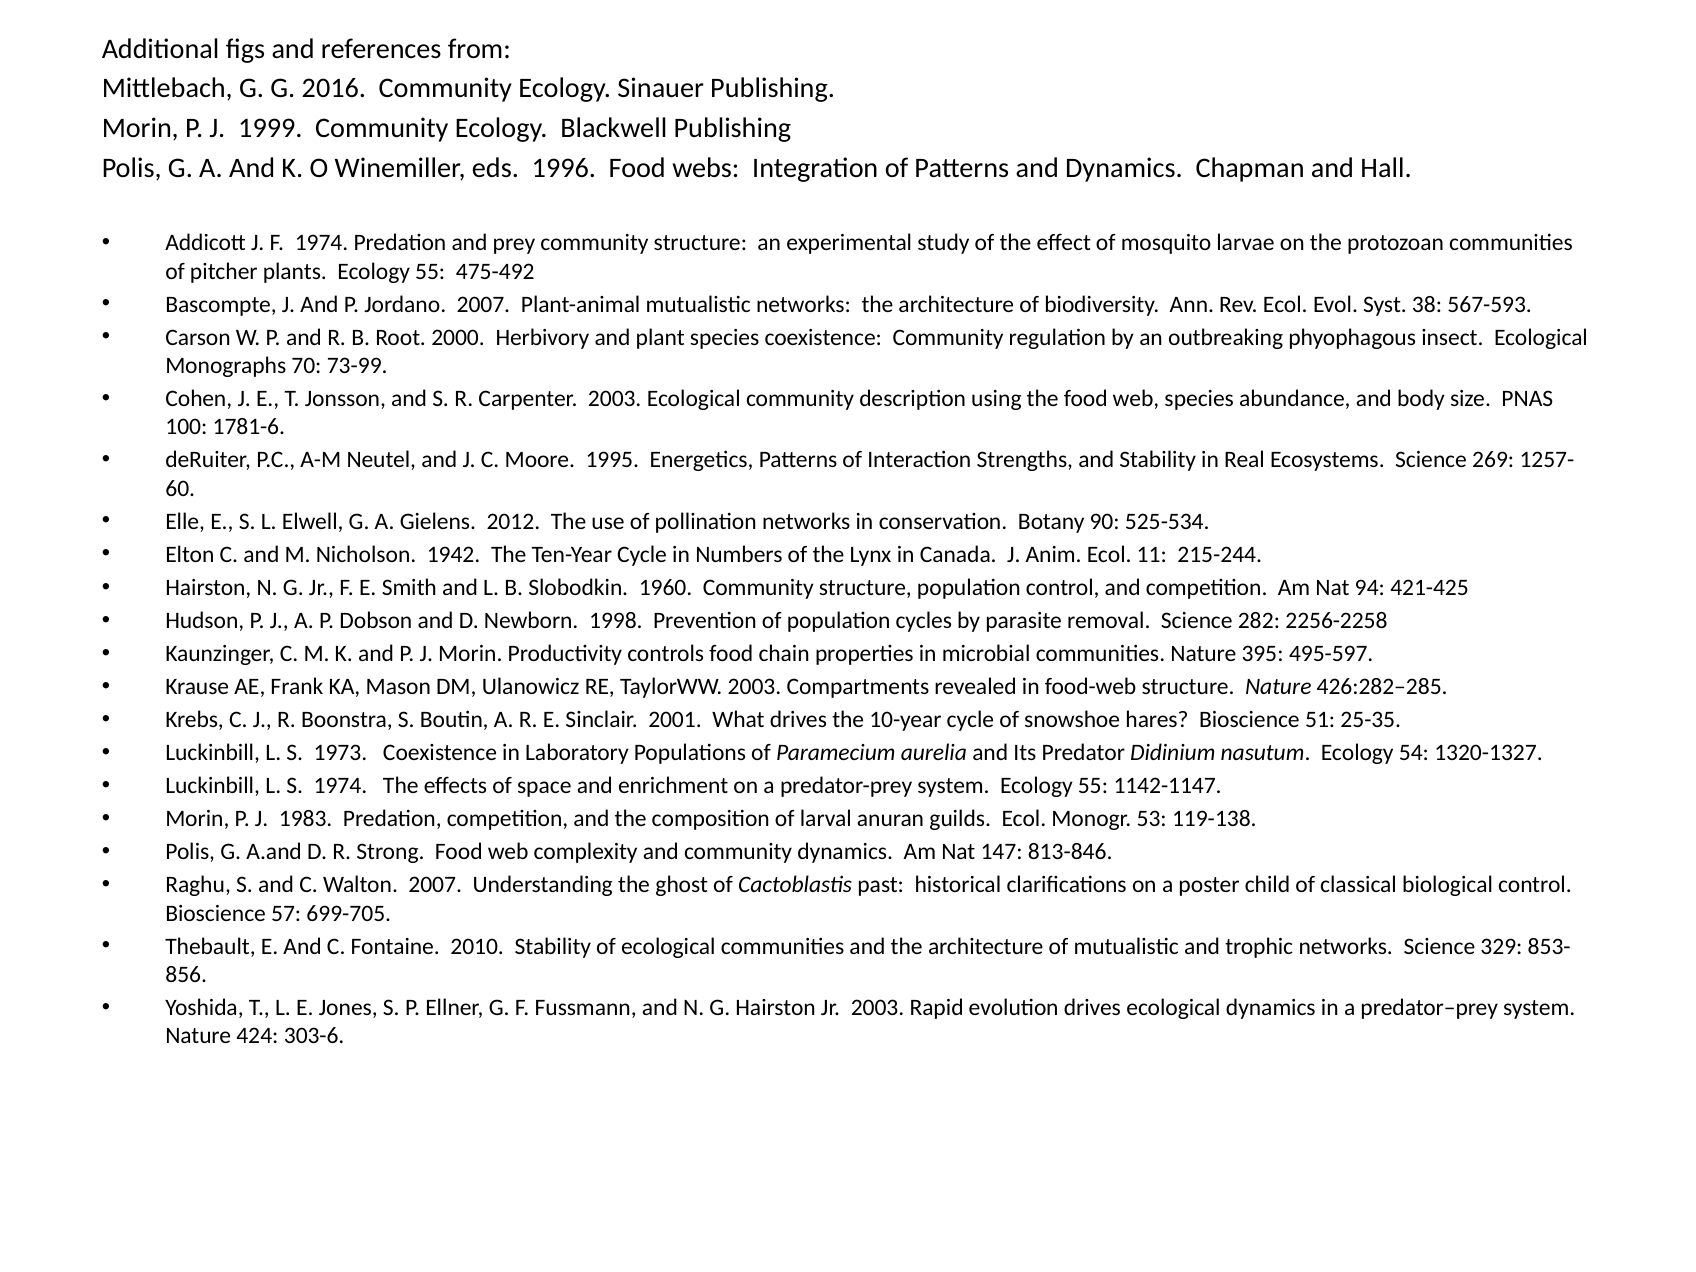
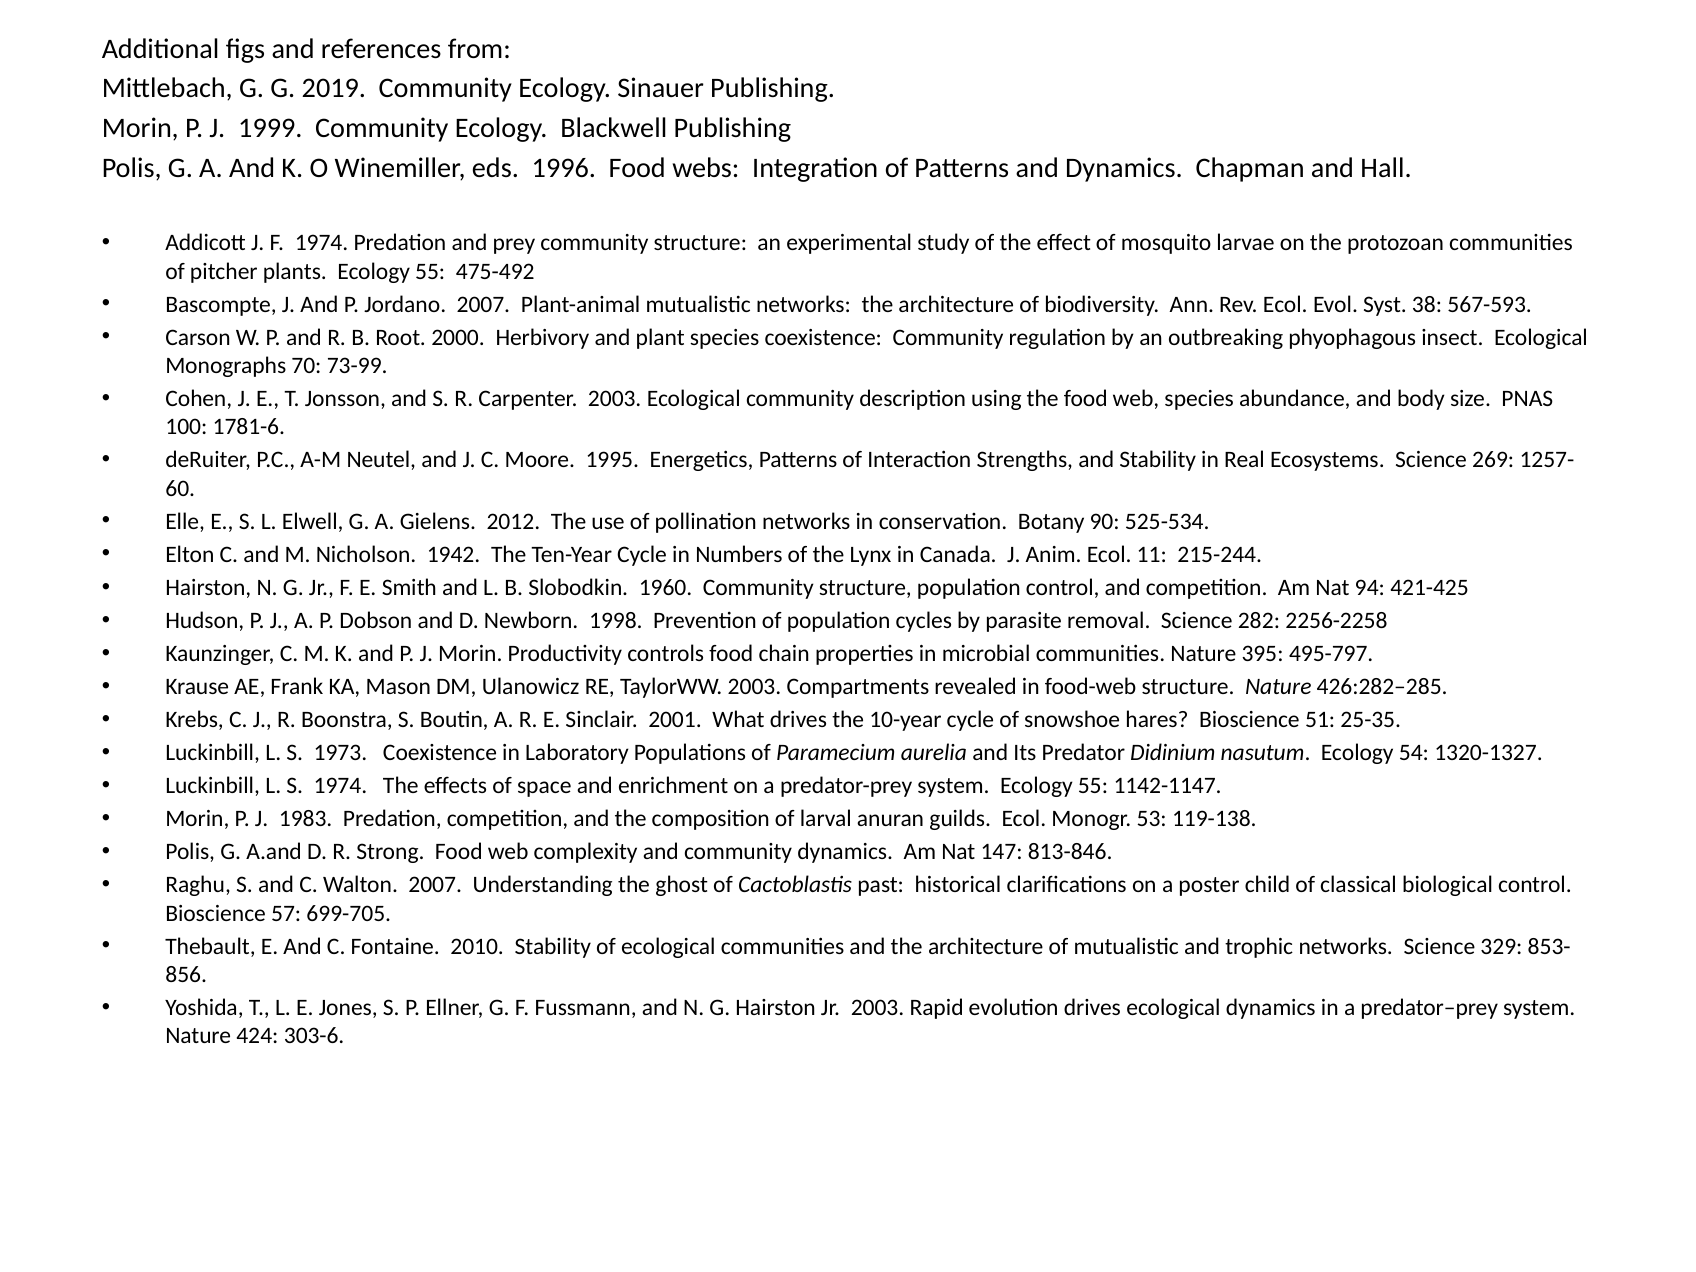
2016: 2016 -> 2019 (334, 89)
495-597: 495-597 -> 495-797 (1331, 654)
